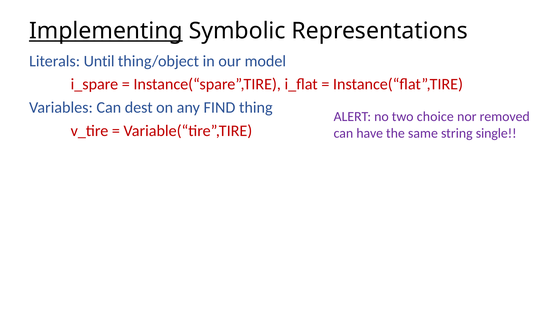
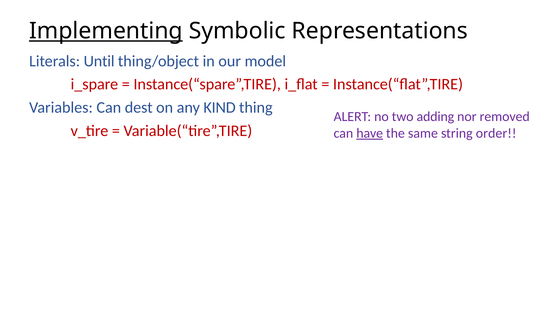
FIND: FIND -> KIND (220, 108)
choice: choice -> adding (435, 117)
have underline: none -> present (370, 133)
single: single -> order (496, 133)
